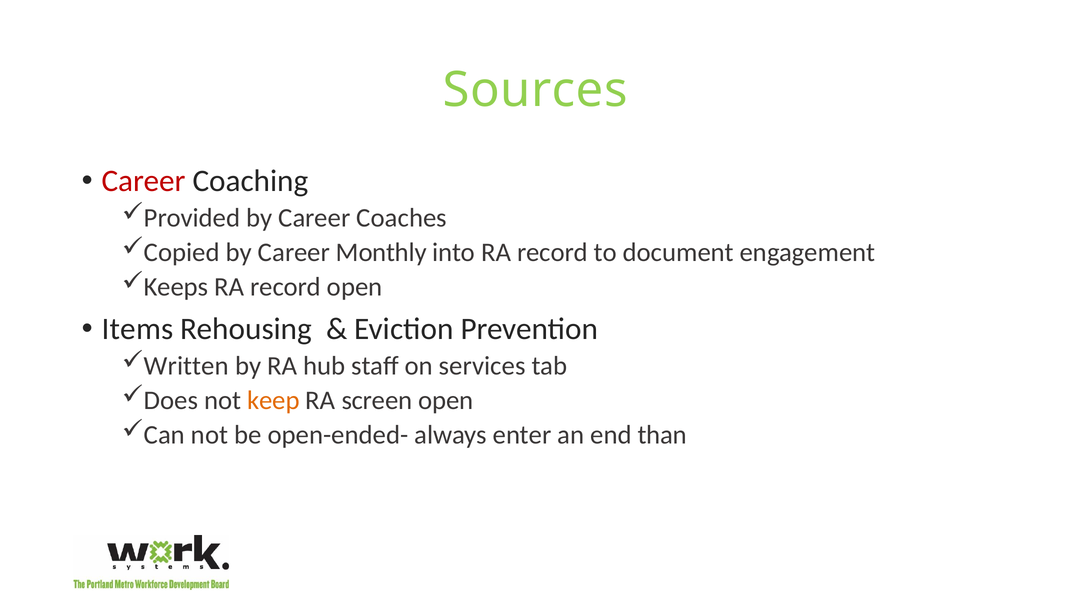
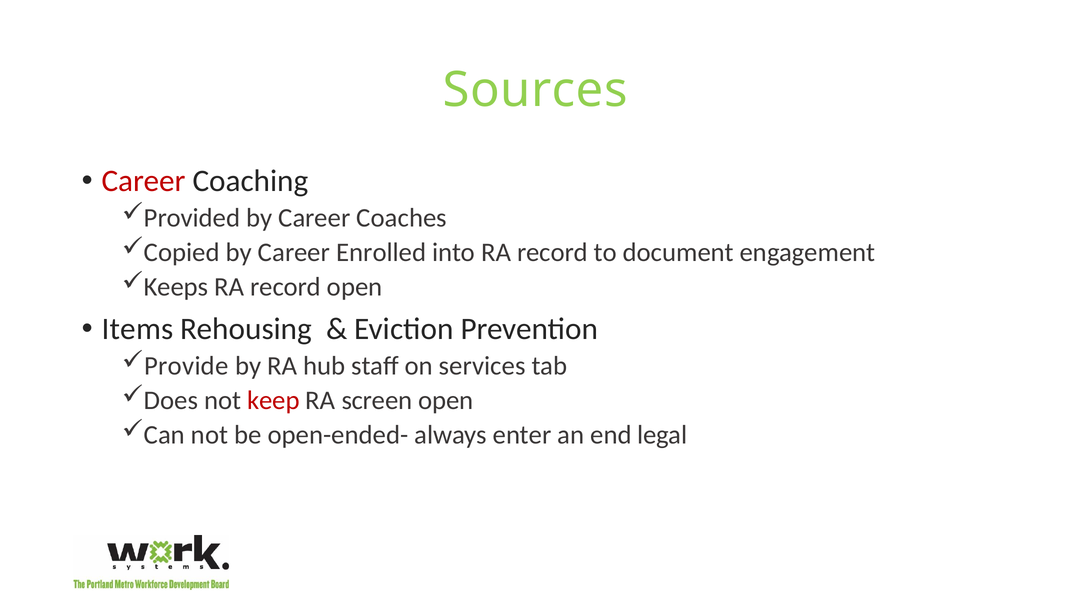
Monthly: Monthly -> Enrolled (381, 252)
Written: Written -> Provide (186, 366)
keep colour: orange -> red (274, 401)
than: than -> legal (662, 435)
